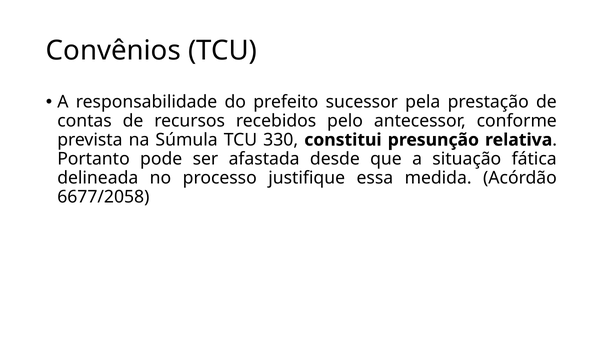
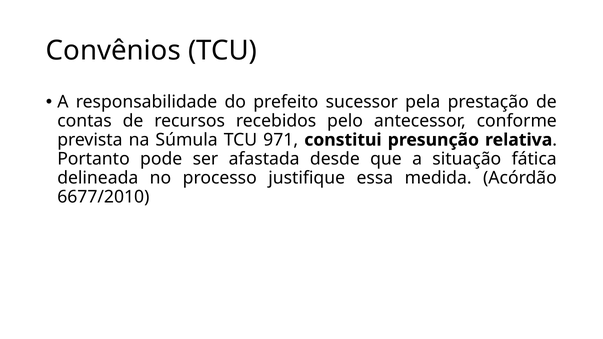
330: 330 -> 971 (281, 140)
6677/2058: 6677/2058 -> 6677/2010 (103, 197)
